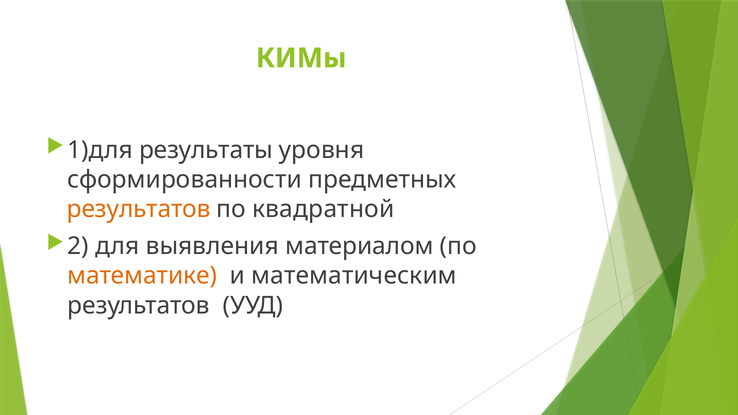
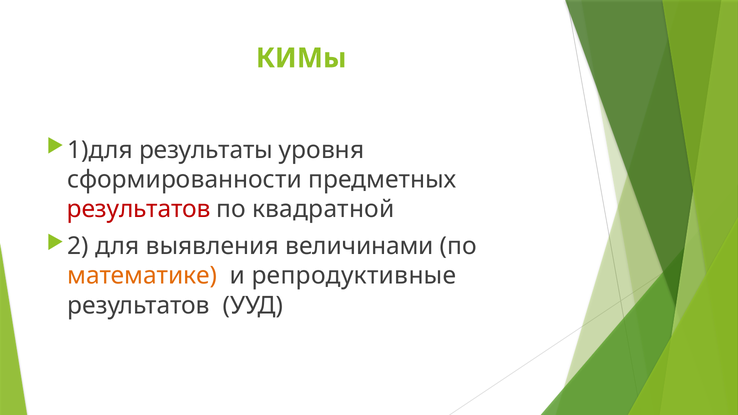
результатов colour: orange -> red (139, 209)
материалом: материалом -> величинами (359, 246)
математическим: математическим -> репродуктивные (354, 276)
